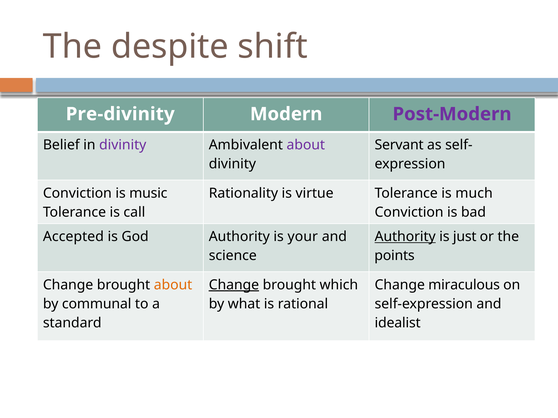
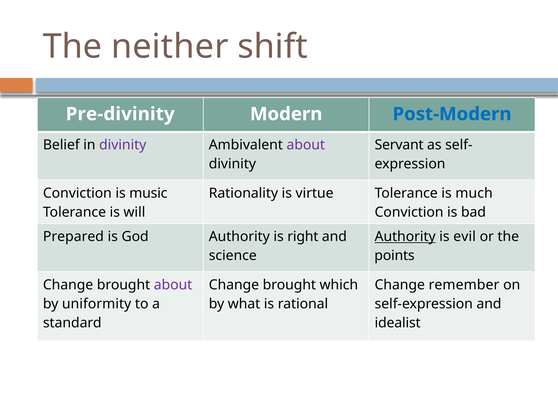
despite: despite -> neither (170, 47)
Post-Modern colour: purple -> blue (452, 114)
call: call -> will (134, 212)
Accepted: Accepted -> Prepared (73, 237)
your: your -> right (303, 237)
just: just -> evil (465, 237)
about colour: orange -> purple (173, 285)
Change underline: present -> none (234, 285)
miraculous: miraculous -> remember (464, 285)
communal: communal -> uniformity (97, 304)
